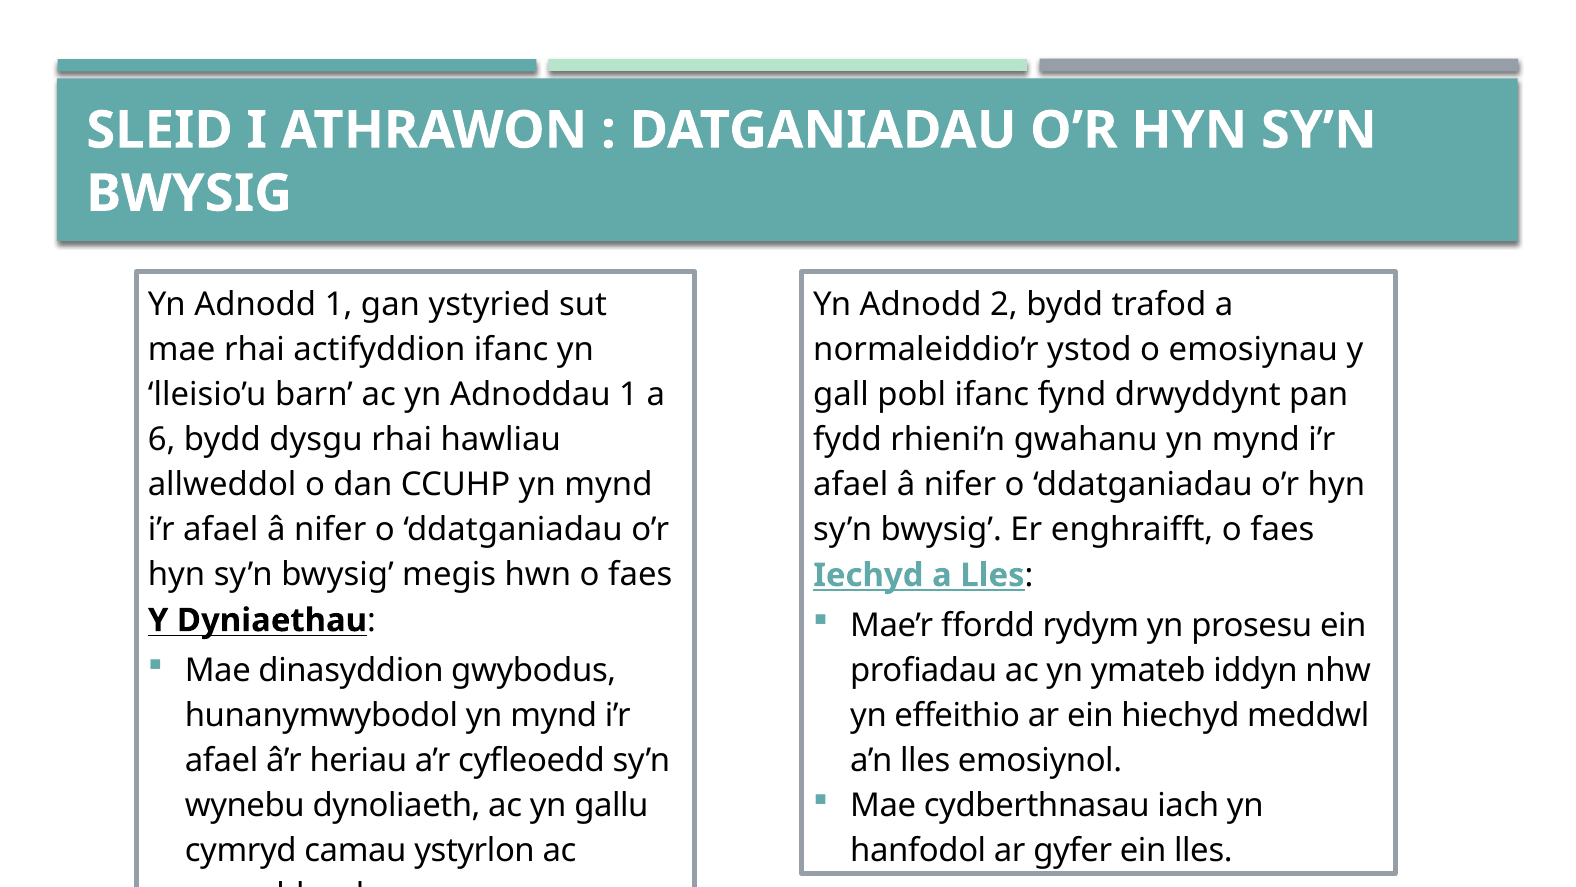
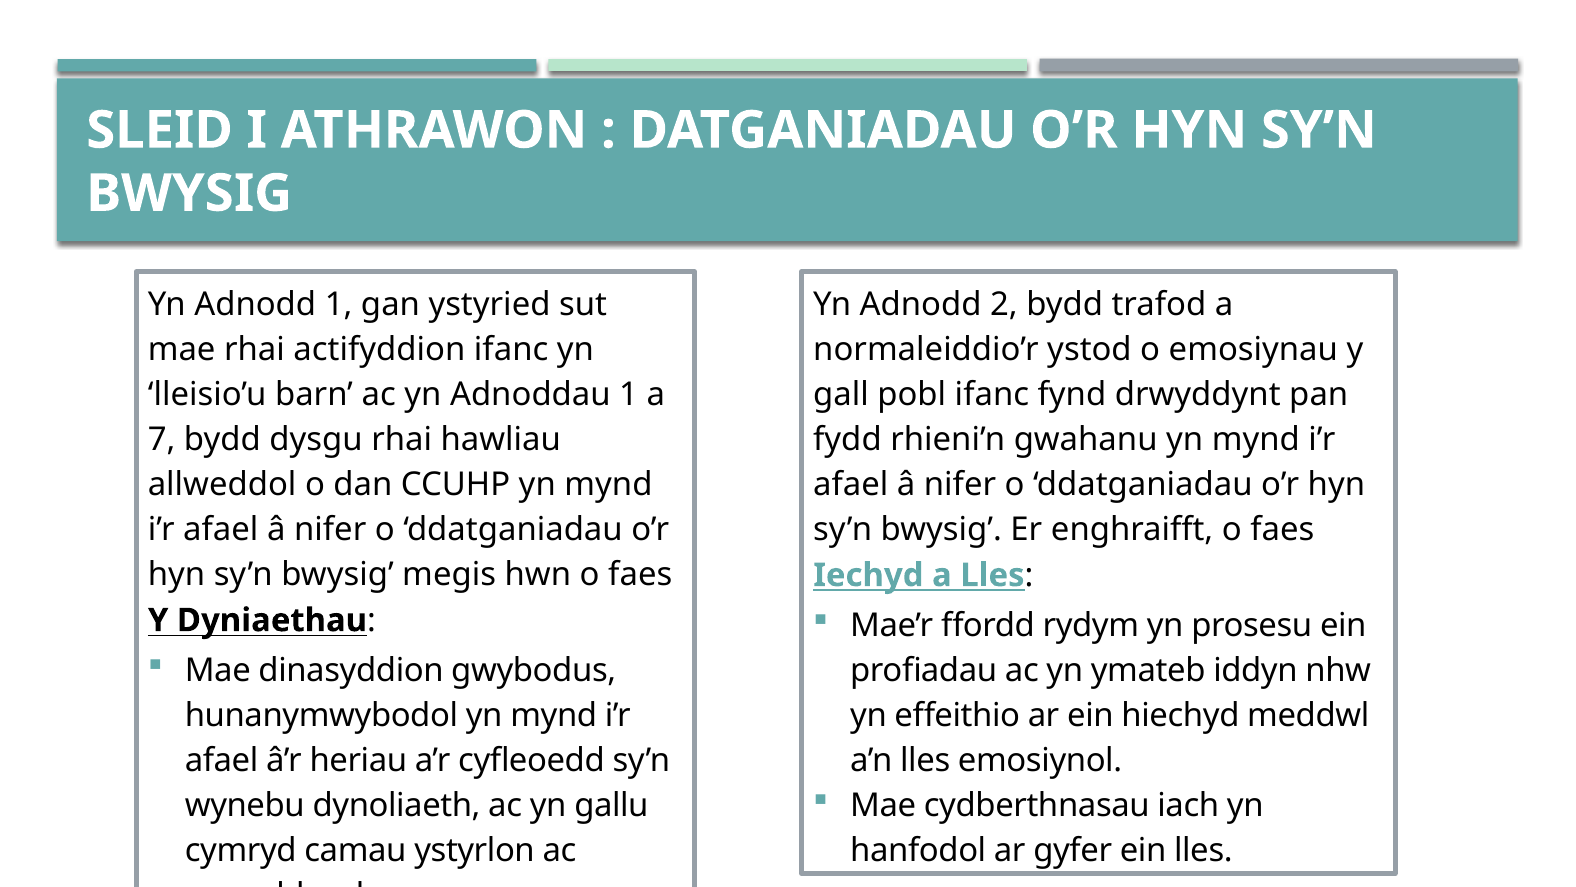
6: 6 -> 7 (162, 440)
